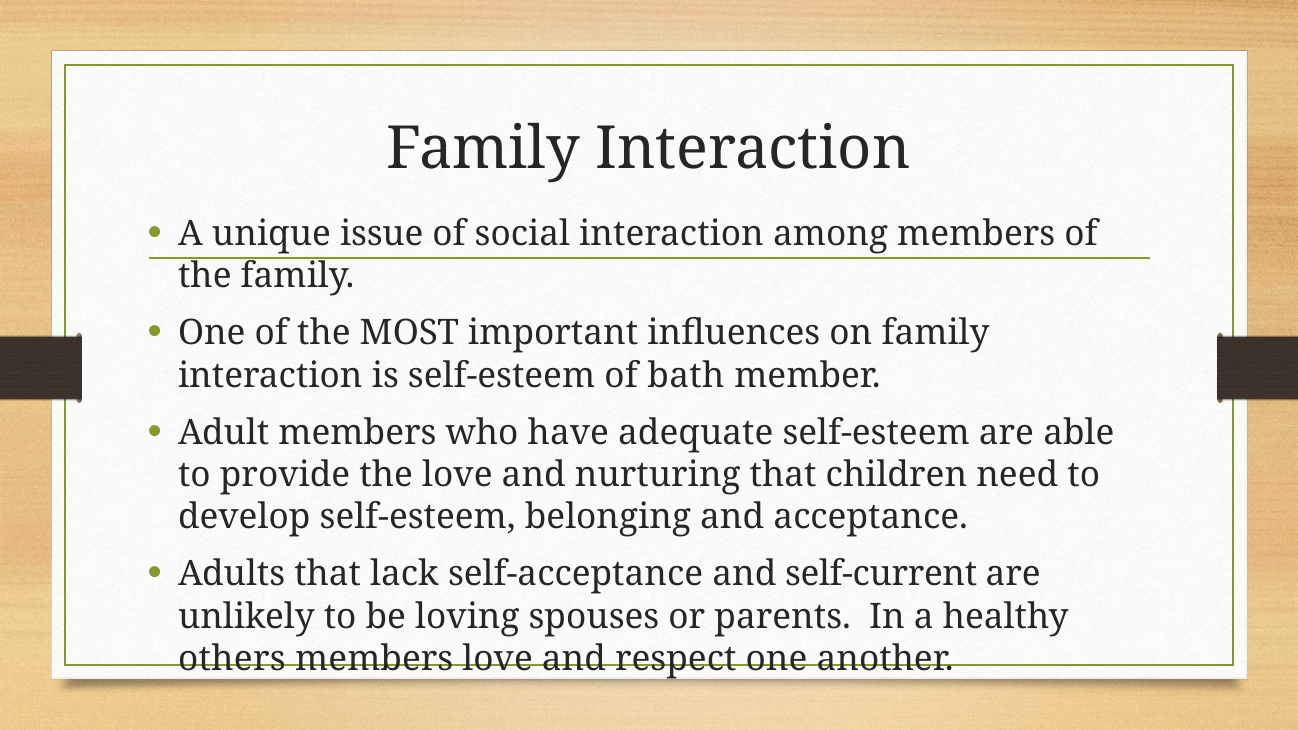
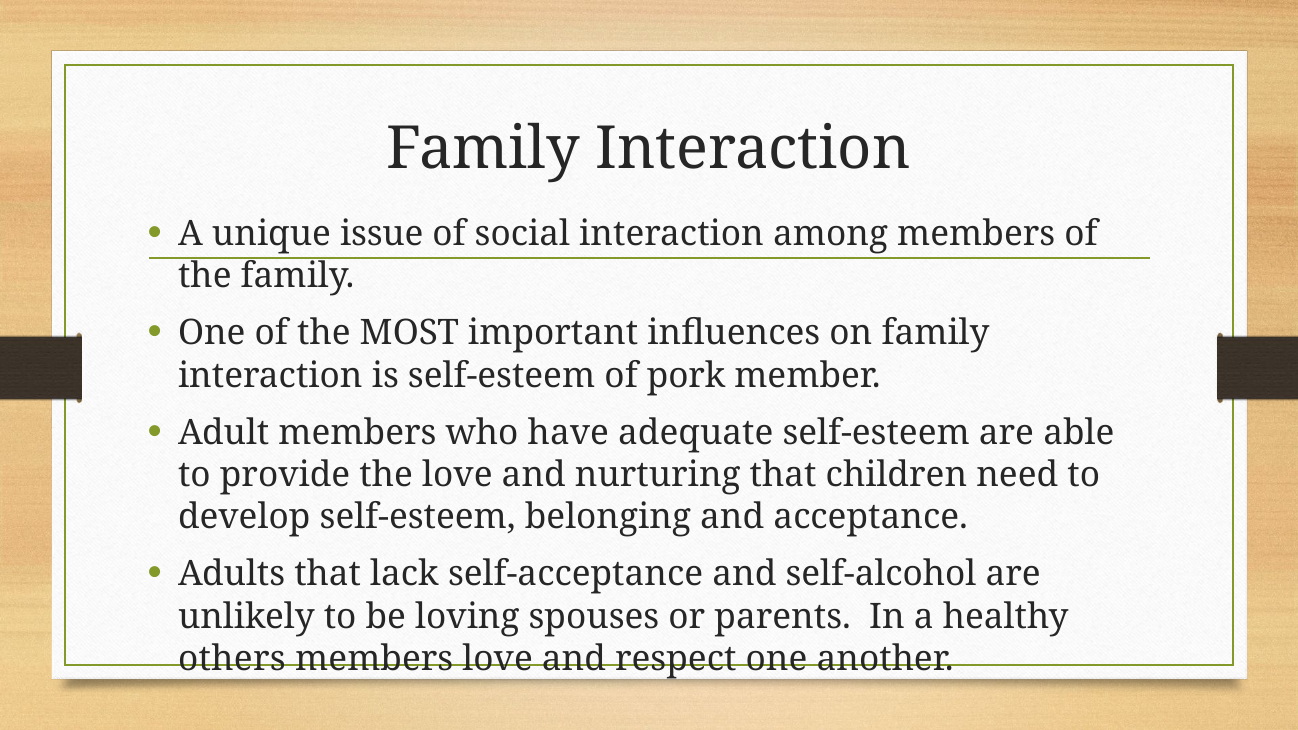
bath: bath -> pork (686, 376)
self-current: self-current -> self-alcohol (881, 574)
